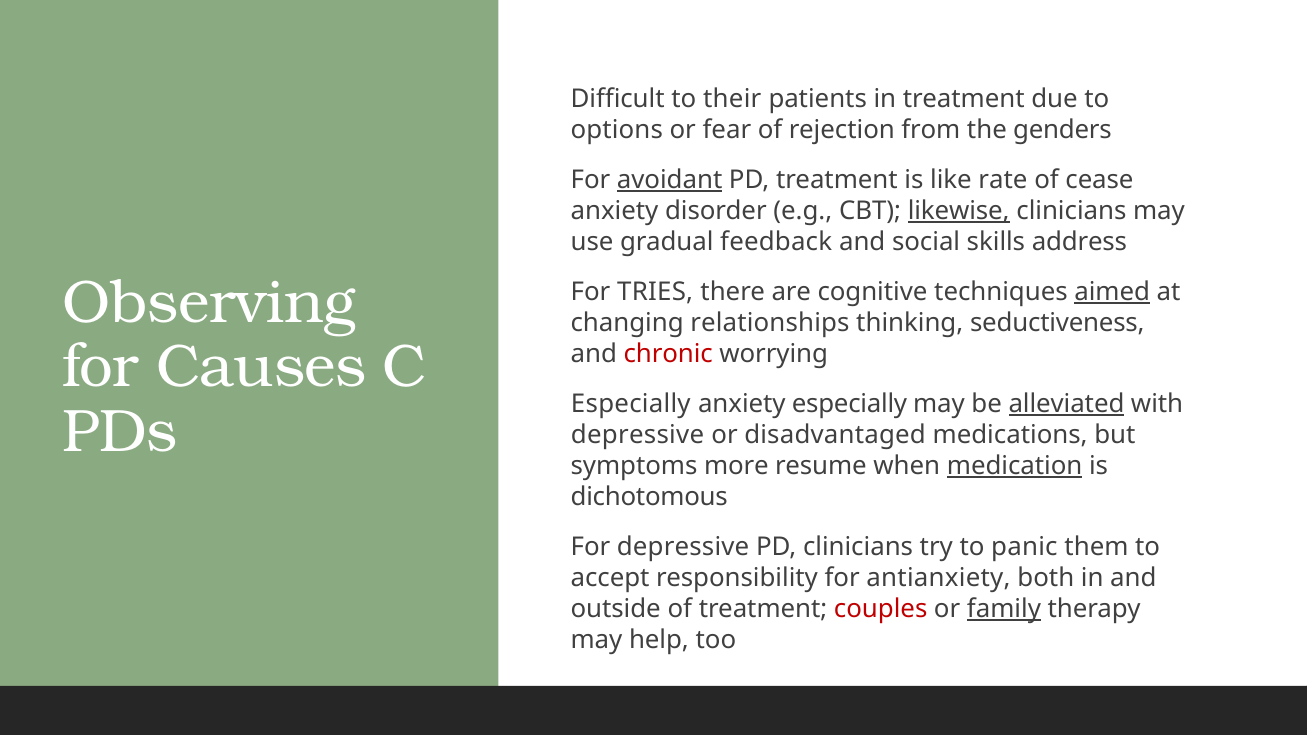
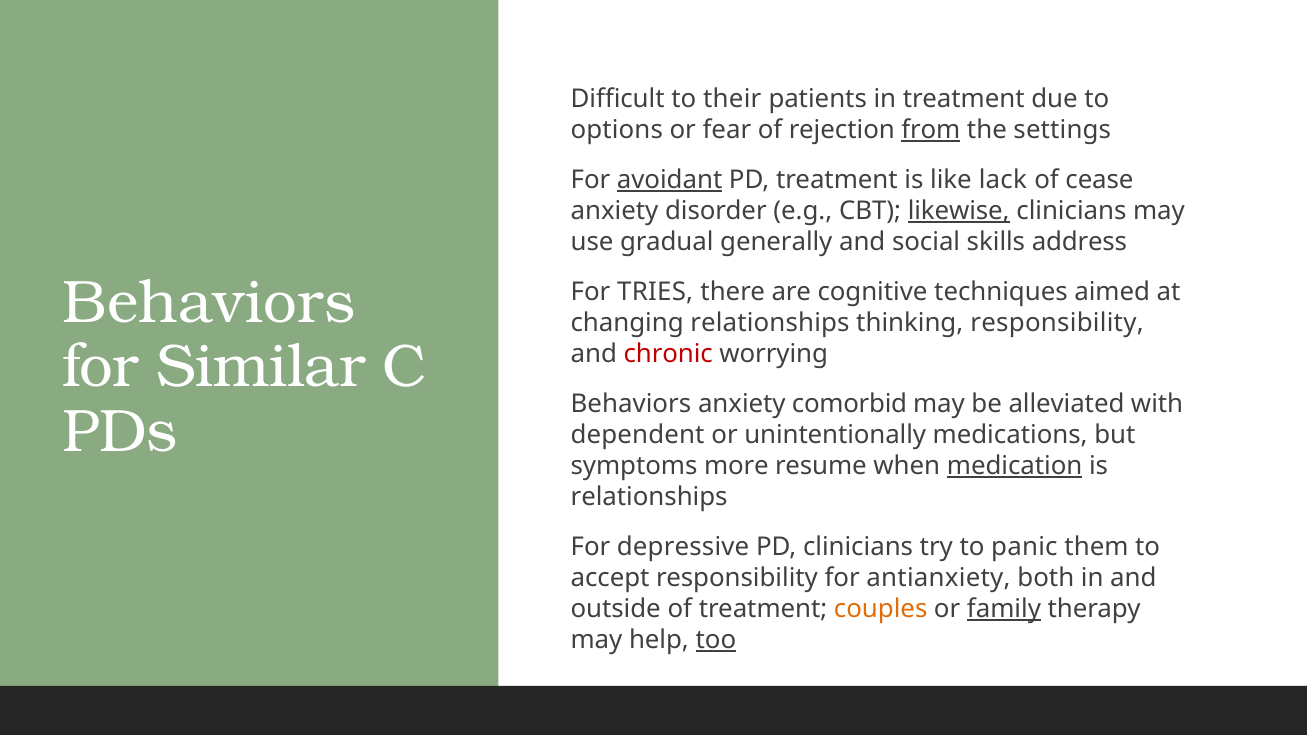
from underline: none -> present (931, 130)
genders: genders -> settings (1062, 130)
rate: rate -> lack (1003, 180)
feedback: feedback -> generally (776, 242)
Observing: Observing -> Behaviors (209, 302)
aimed underline: present -> none (1112, 292)
thinking seductiveness: seductiveness -> responsibility (1057, 323)
Causes: Causes -> Similar (261, 367)
Especially: Especially -> Behaviors (631, 404)
anxiety especially: especially -> comorbid (849, 404)
alleviated underline: present -> none (1066, 404)
depressive: depressive -> dependent (638, 435)
disadvantaged: disadvantaged -> unintentionally (835, 435)
dichotomous: dichotomous -> relationships (649, 497)
couples colour: red -> orange (881, 609)
too underline: none -> present (716, 640)
